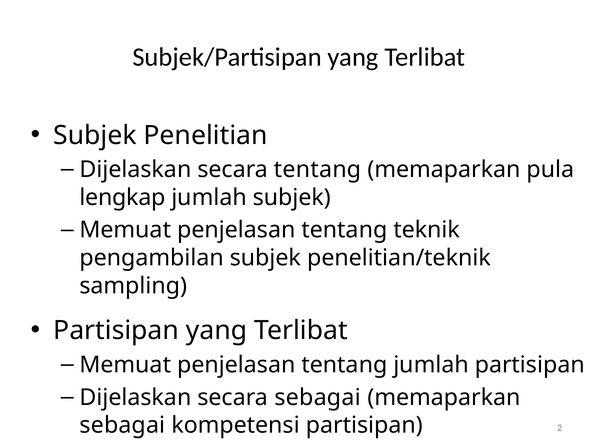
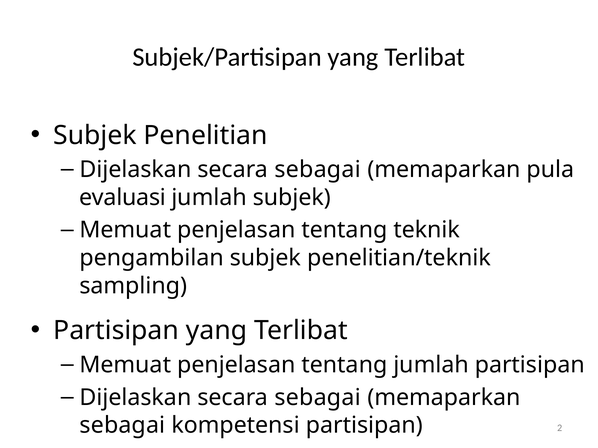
tentang: tentang -> sebagai (318, 170)
lengkap: lengkap -> evaluasi (123, 198)
